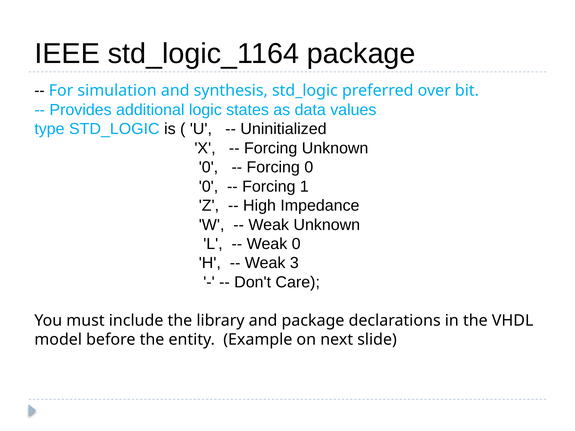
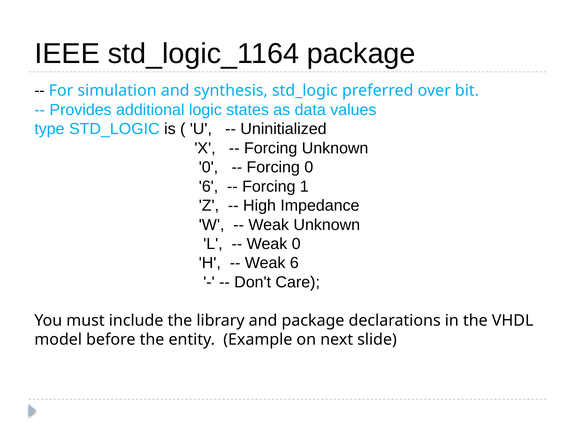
0: 0 -> 6 (209, 187)
Weak 3: 3 -> 6 (294, 263)
